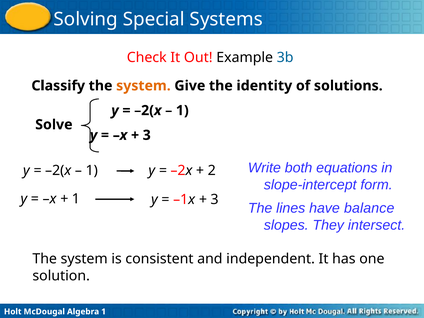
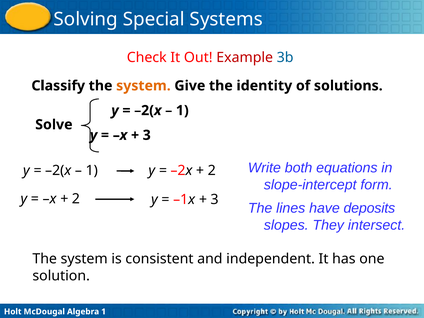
Example colour: black -> red (245, 58)
1: 1 -> 2 (76, 199)
balance: balance -> deposits (369, 208)
